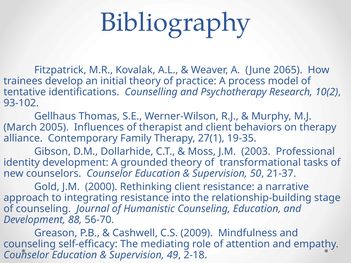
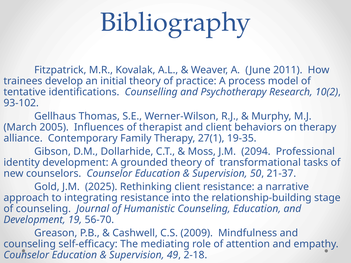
2065: 2065 -> 2011 (288, 70)
2003: 2003 -> 2094 (256, 152)
2000: 2000 -> 2025 (101, 187)
88: 88 -> 19 (75, 220)
